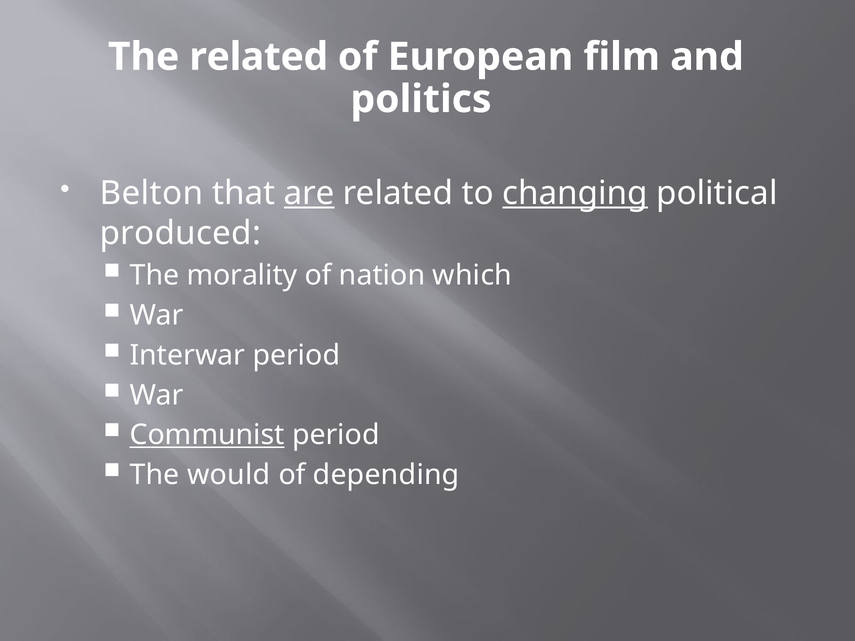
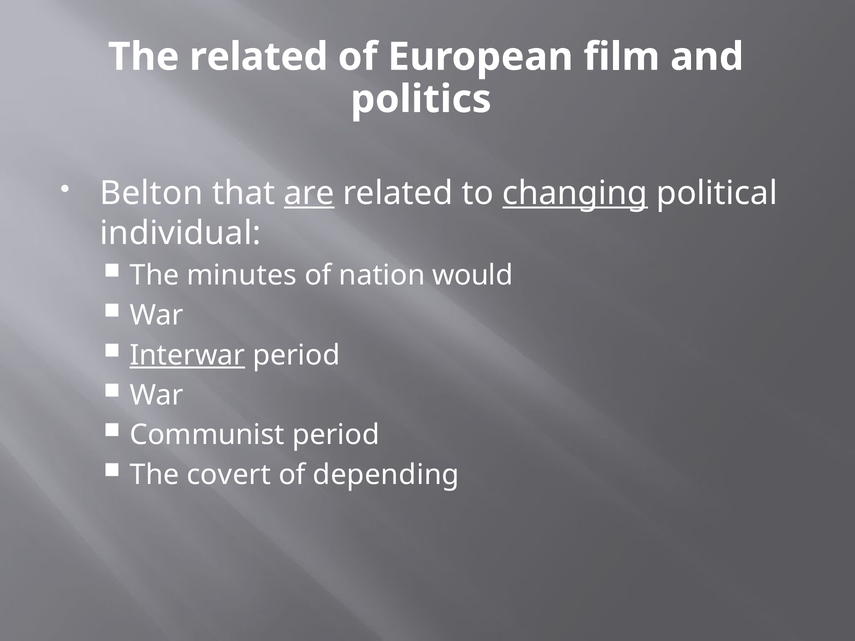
produced: produced -> individual (181, 233)
morality: morality -> minutes (242, 276)
which: which -> would (473, 276)
Interwar underline: none -> present (187, 355)
Communist underline: present -> none (207, 435)
would: would -> covert (229, 475)
